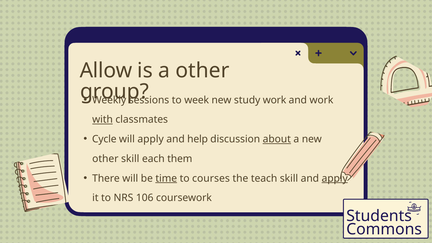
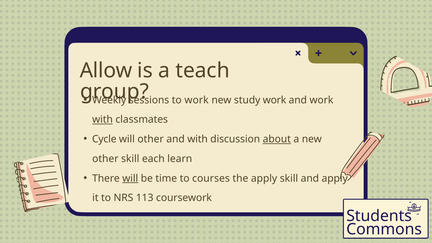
a other: other -> teach (203, 71)
to week: week -> work (197, 100)
will apply: apply -> other (151, 139)
and help: help -> with (198, 139)
them: them -> learn (180, 159)
will underline: none -> present (130, 178)
time underline: present -> none (166, 178)
the teach: teach -> apply (264, 178)
apply underline: present -> none (335, 178)
106: 106 -> 113 (145, 198)
